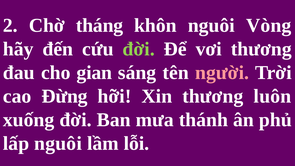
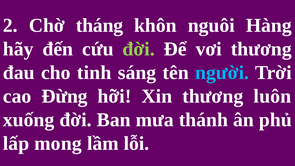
Vòng: Vòng -> Hàng (269, 25)
gian: gian -> tinh (94, 73)
người colour: pink -> light blue (222, 73)
lấp nguôi: nguôi -> mong (58, 143)
